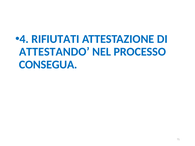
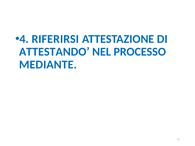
RIFIUTATI: RIFIUTATI -> RIFERIRSI (55, 39)
CONSEGUA: CONSEGUA -> MEDIANTE (48, 65)
